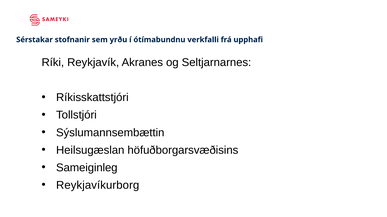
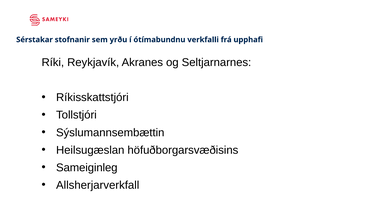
Reykjavíkurborg: Reykjavíkurborg -> Allsherjarverkfall (98, 186)
